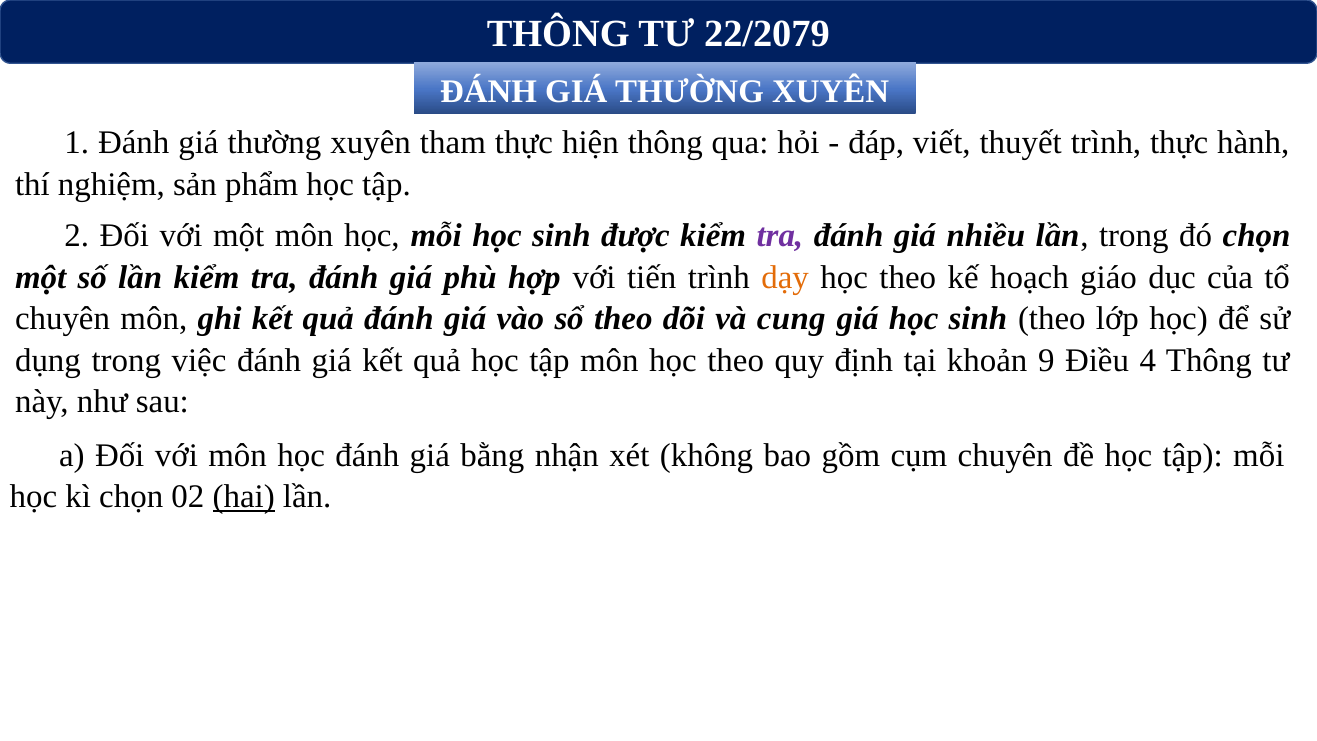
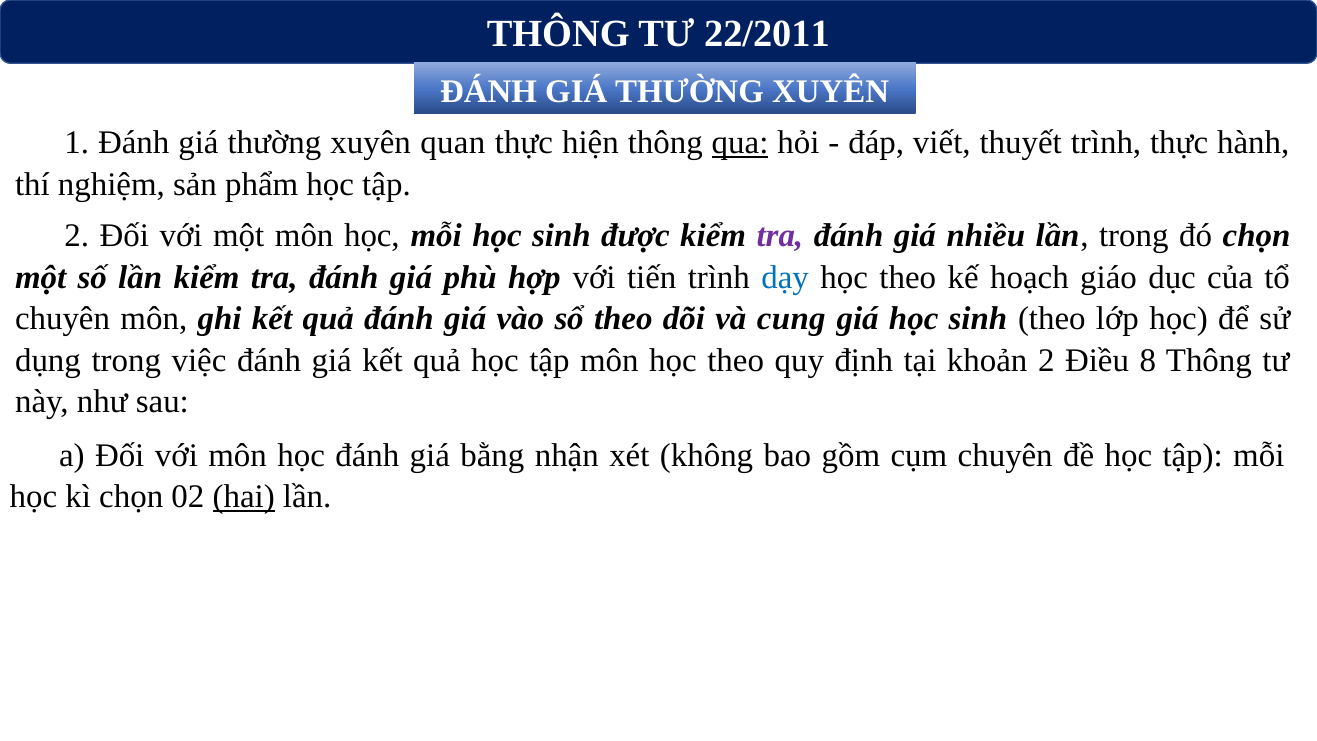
22/2079: 22/2079 -> 22/2011 (767, 34)
tham: tham -> quan (453, 143)
qua underline: none -> present (740, 143)
dạy colour: orange -> blue (785, 277)
khoản 9: 9 -> 2 (1046, 360)
4: 4 -> 8 (1148, 360)
